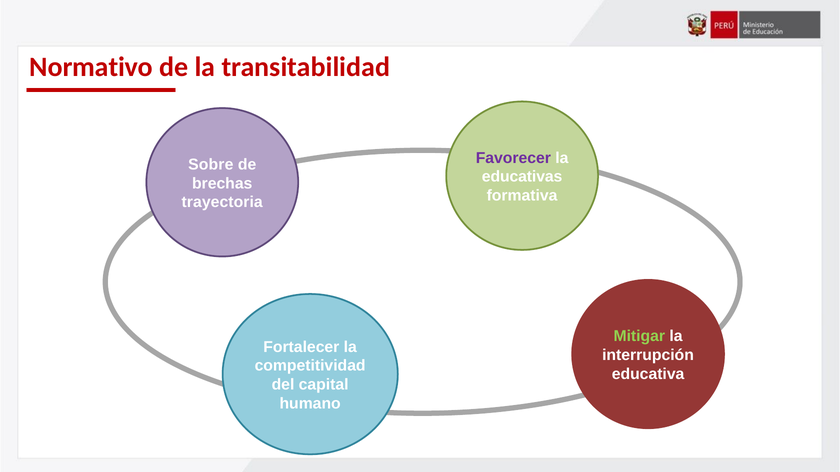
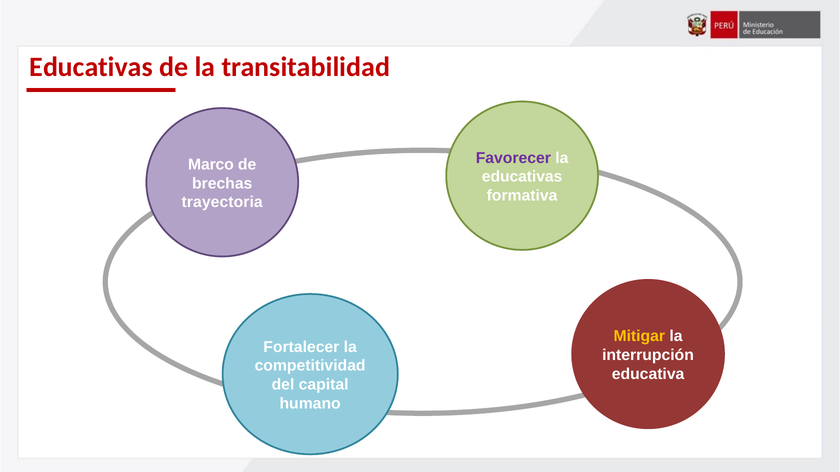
Normativo: Normativo -> Educativas (91, 67)
Sobre: Sobre -> Marco (211, 165)
Mitigar colour: light green -> yellow (639, 337)
